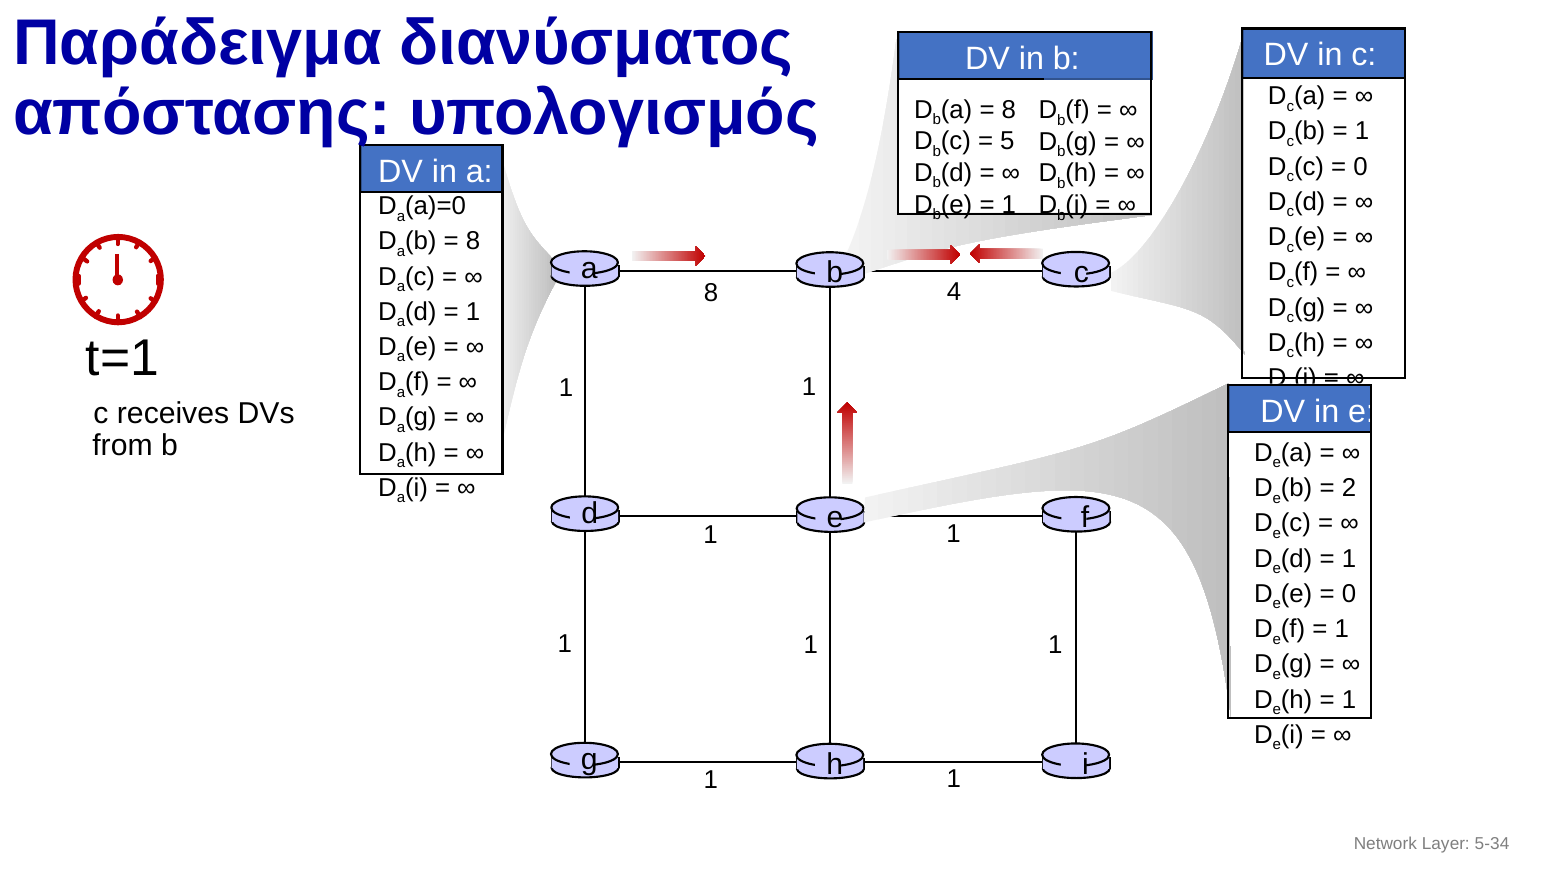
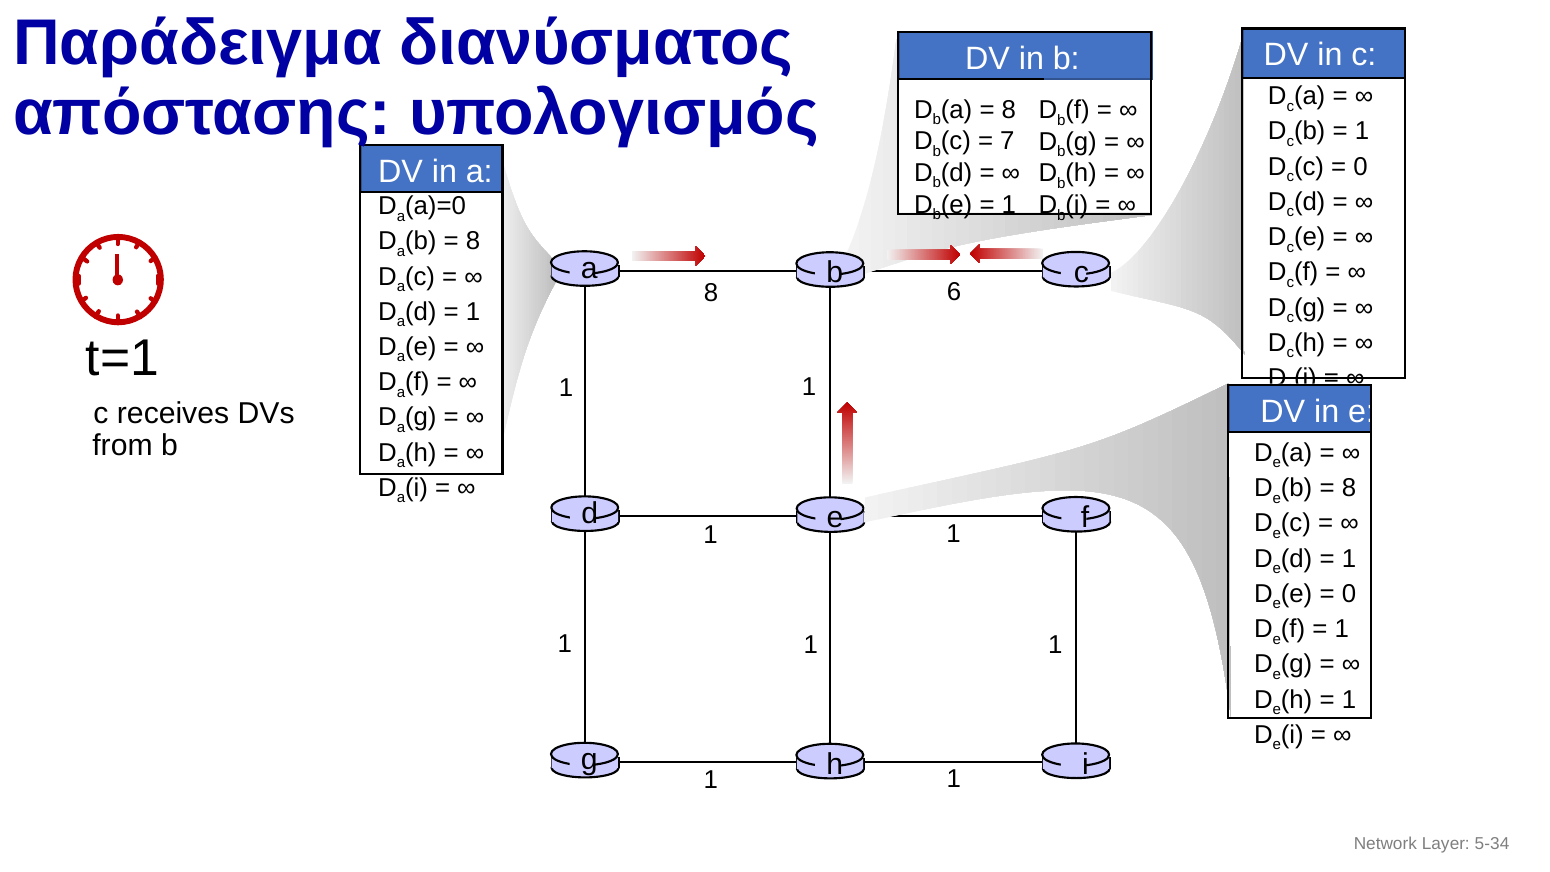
5: 5 -> 7 (1007, 141)
4: 4 -> 6 (954, 292)
2: 2 -> 8 (1349, 488)
